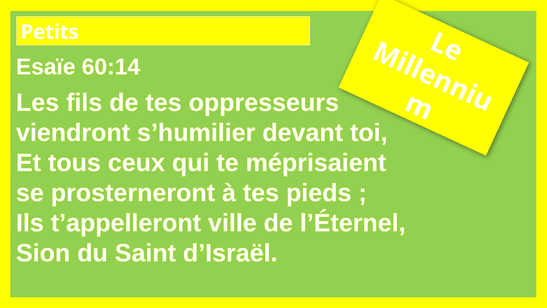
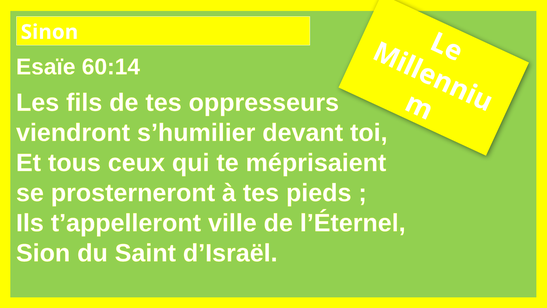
Petits: Petits -> Sinon (49, 32)
